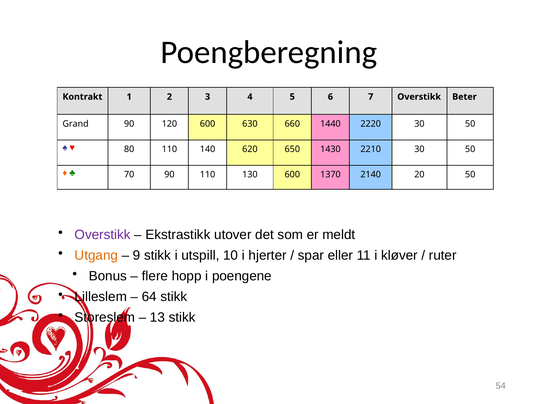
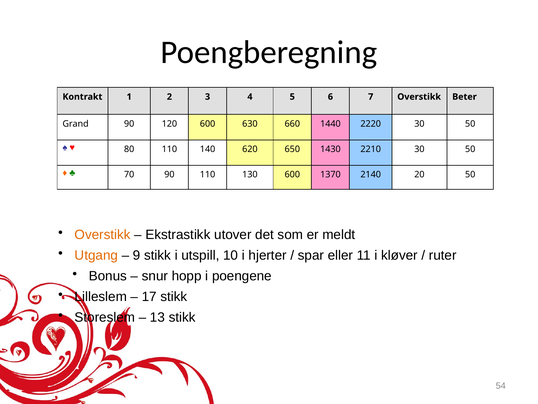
Overstikk colour: purple -> orange (103, 235)
flere: flere -> snur (155, 276)
64: 64 -> 17 (149, 296)
